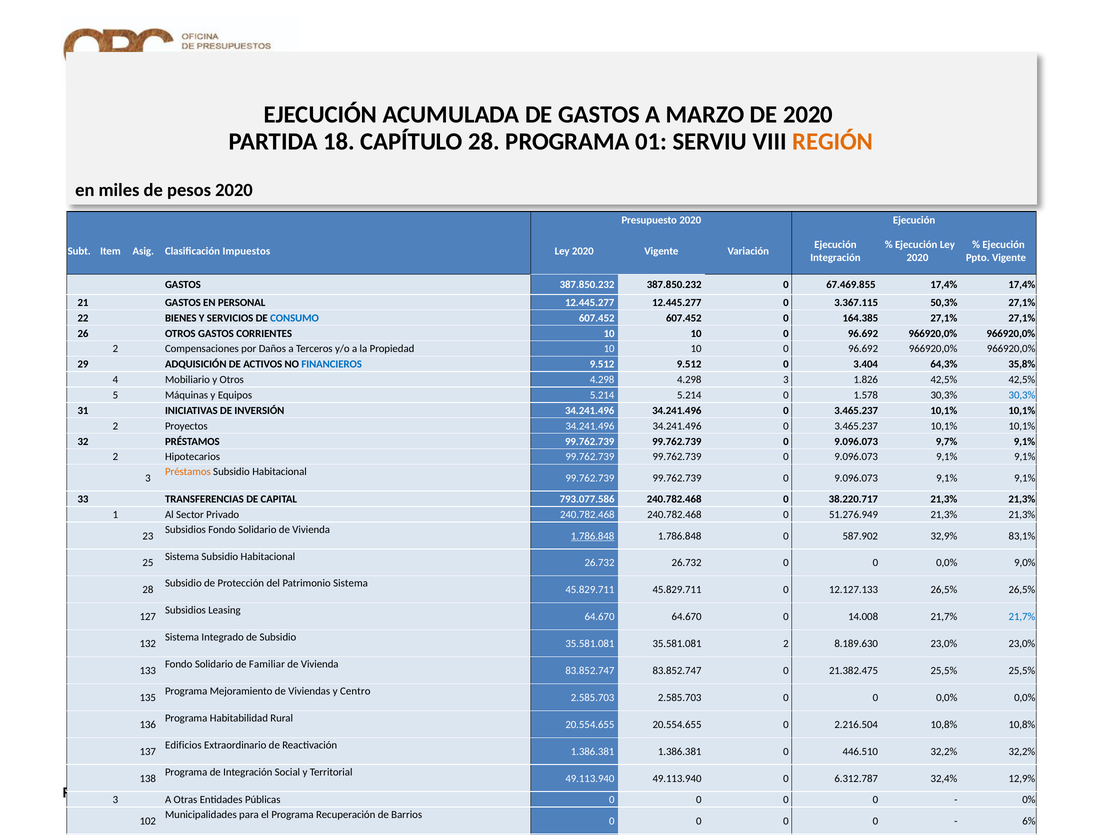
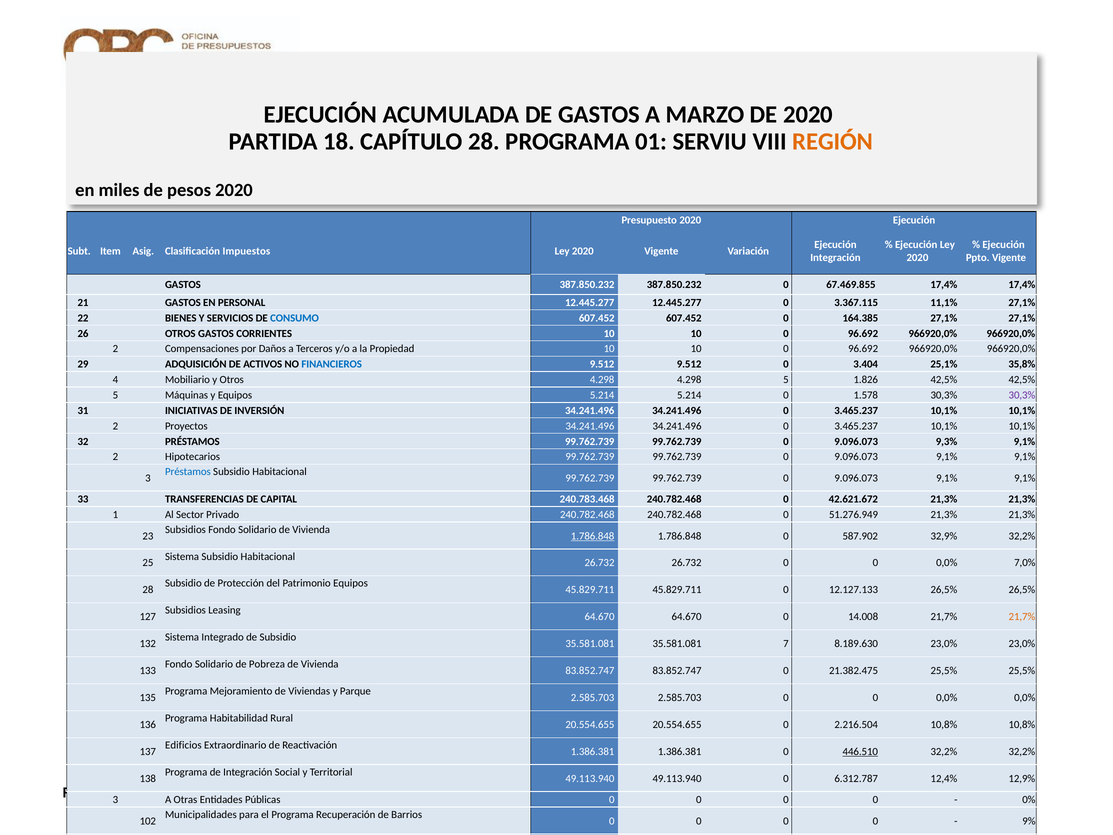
50,3%: 50,3% -> 11,1% (944, 303)
64,3%: 64,3% -> 25,1% (944, 364)
4.298 3: 3 -> 5 (786, 380)
30,3% colour: blue -> purple (1022, 395)
9,7%: 9,7% -> 9,3% (947, 441)
Préstamos colour: orange -> blue (188, 472)
793.077.586: 793.077.586 -> 240.783.468 (587, 499)
38.220.717: 38.220.717 -> 42.621.672 (853, 499)
32,9% 83,1%: 83,1% -> 32,2% (1022, 536)
9,0%: 9,0% -> 7,0% (1025, 563)
Patrimonio Sistema: Sistema -> Equipos (351, 583)
21,7% colour: blue -> orange (1022, 617)
35.581.081 2: 2 -> 7 (786, 644)
Familiar: Familiar -> Pobreza (267, 664)
Centro: Centro -> Parque (355, 691)
446.510 underline: none -> present (860, 751)
32,4%: 32,4% -> 12,4% (944, 778)
6%: 6% -> 9% (1029, 821)
